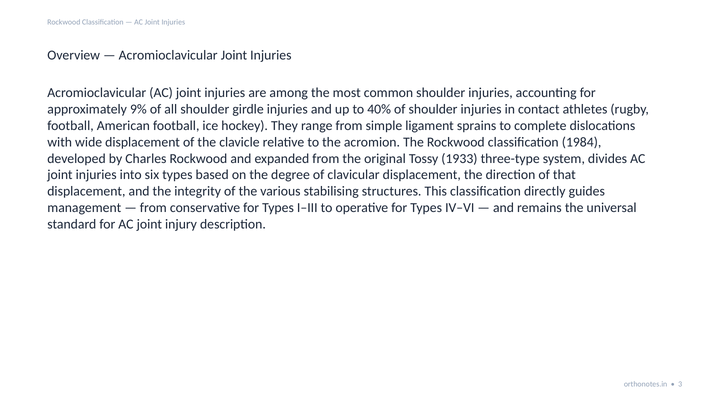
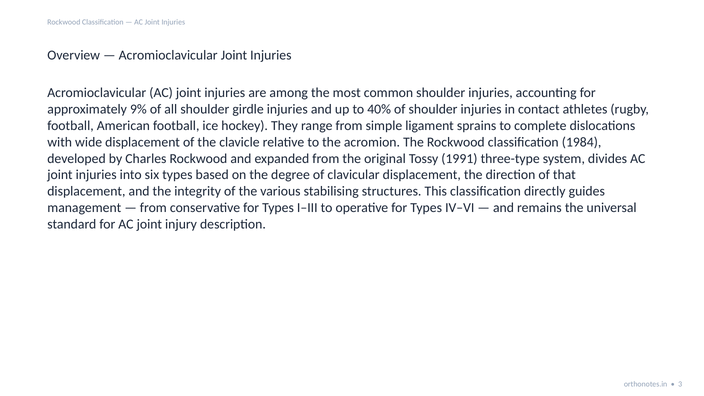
1933: 1933 -> 1991 (459, 159)
